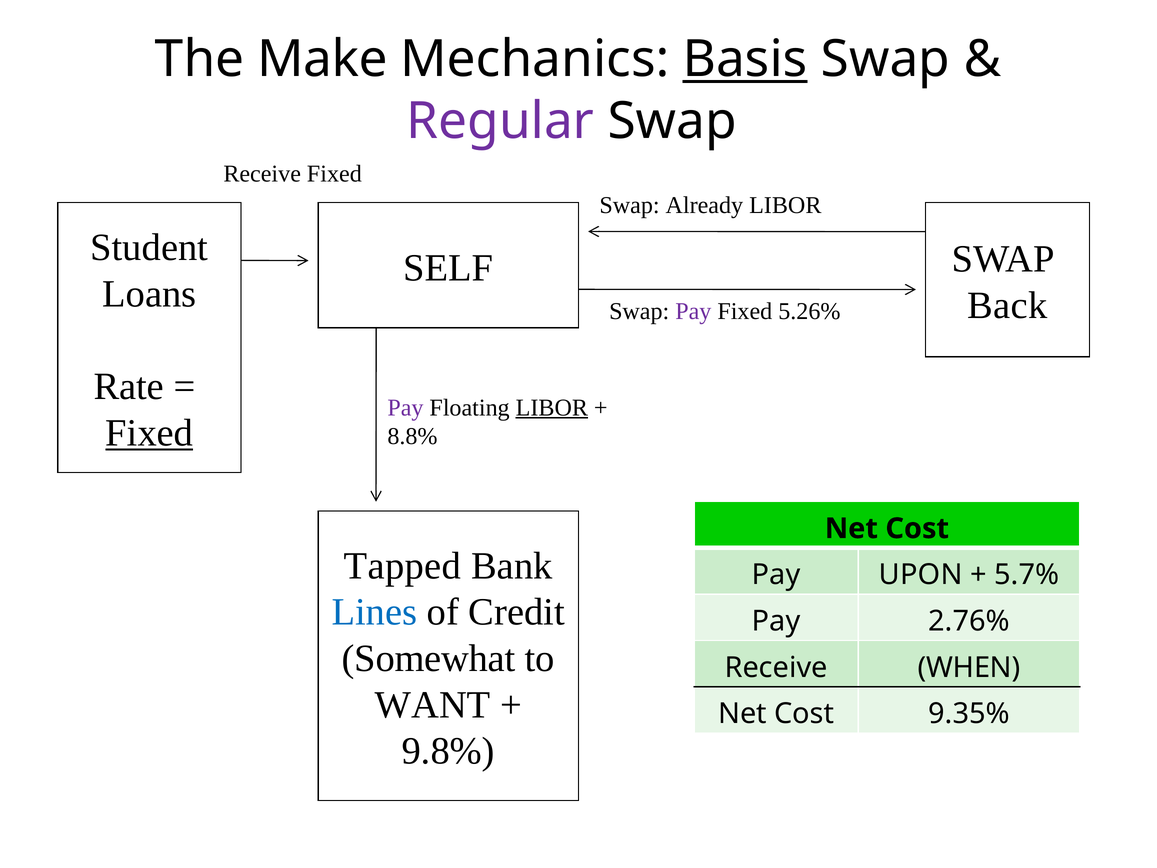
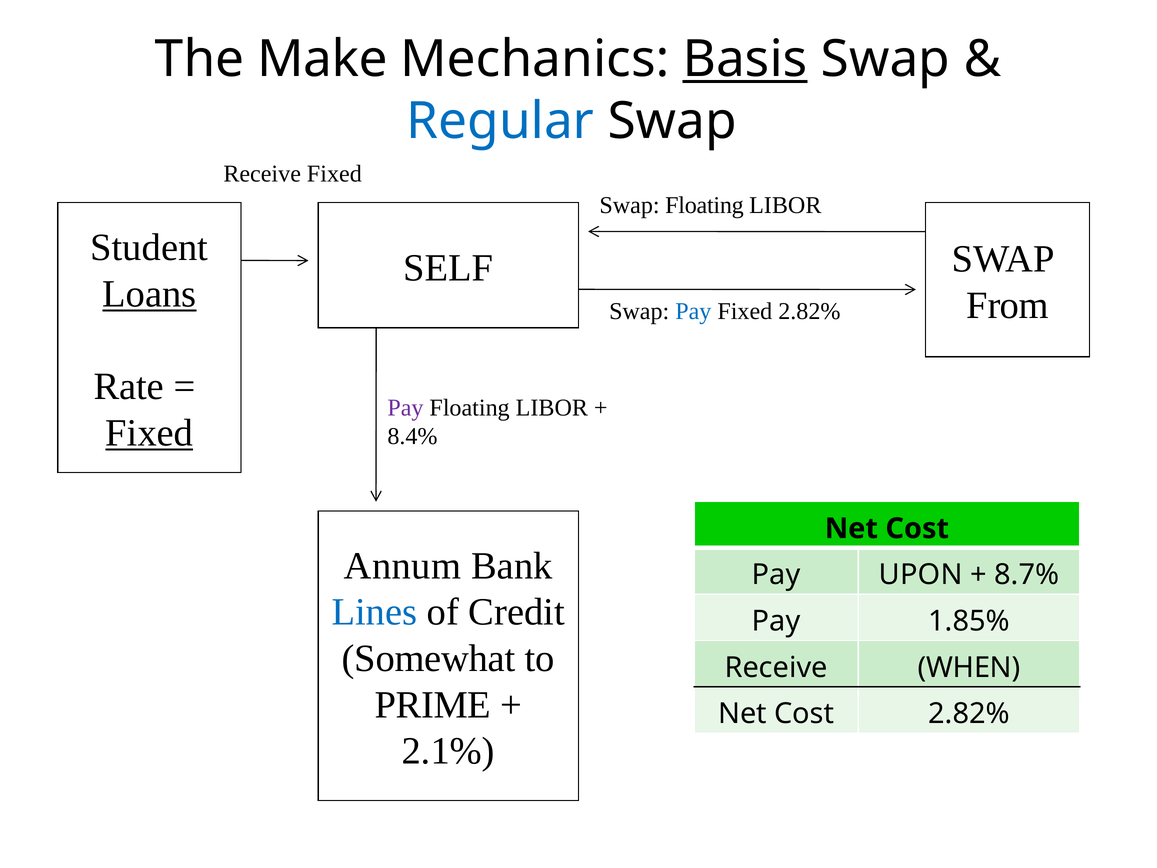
Regular colour: purple -> blue (500, 121)
Swap Already: Already -> Floating (704, 205)
Loans underline: none -> present (149, 294)
Back: Back -> From (1008, 305)
Pay colour: purple -> blue (693, 311)
Fixed 5.26%: 5.26% -> 2.82% (809, 311)
LIBOR underline: present -> none (552, 407)
8.8%: 8.8% -> 8.4% (412, 436)
Tapped: Tapped -> Annum (403, 566)
5.7%: 5.7% -> 8.7% (1027, 575)
2.76%: 2.76% -> 1.85% (969, 621)
WANT: WANT -> PRIME (433, 705)
Cost 9.35%: 9.35% -> 2.82% (969, 714)
9.8%: 9.8% -> 2.1% (448, 751)
